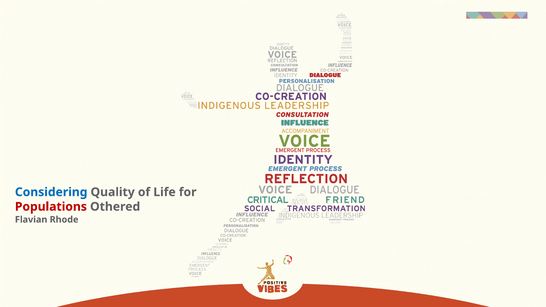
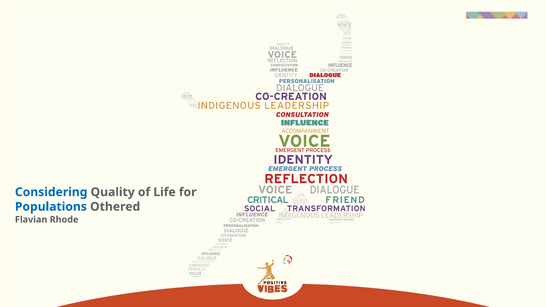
Populations colour: red -> blue (51, 207)
